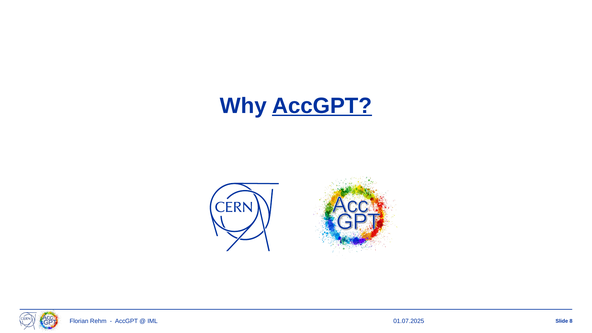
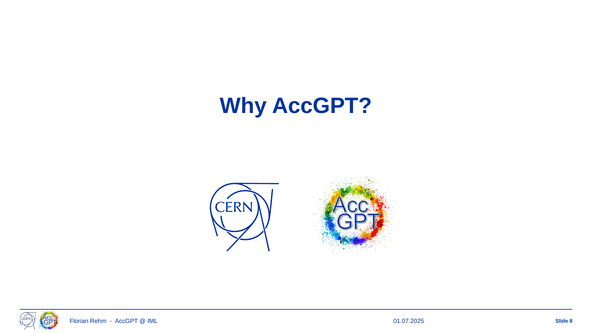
AccGPT underline: present -> none (322, 106)
